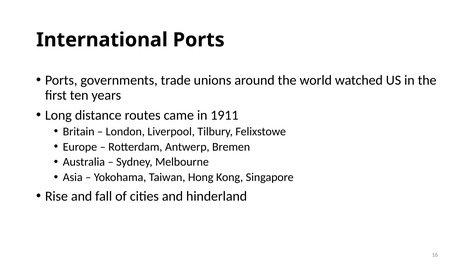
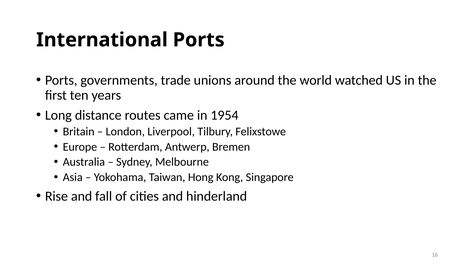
1911: 1911 -> 1954 (225, 115)
